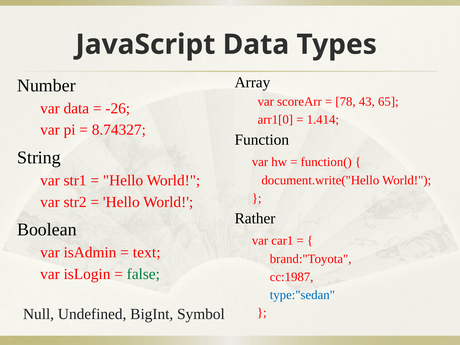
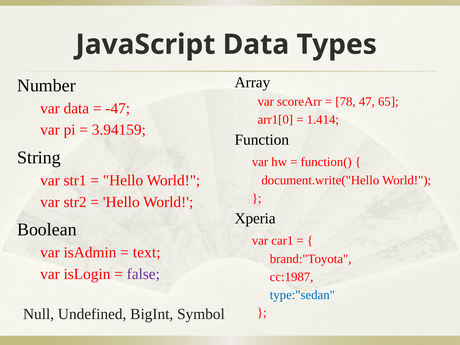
43: 43 -> 47 (367, 102)
-26: -26 -> -47 (118, 108)
8.74327: 8.74327 -> 3.94159 (119, 130)
Rather: Rather -> Xperia (255, 218)
false colour: green -> purple (143, 274)
